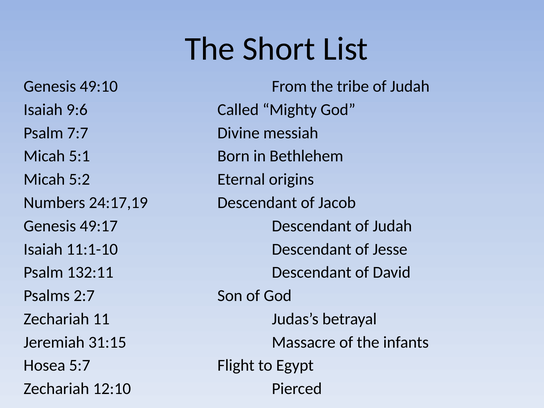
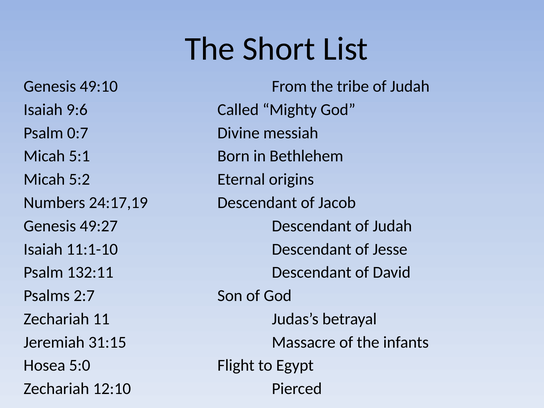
7:7: 7:7 -> 0:7 (78, 133)
49:17: 49:17 -> 49:27 (99, 226)
5:7: 5:7 -> 5:0 (80, 366)
